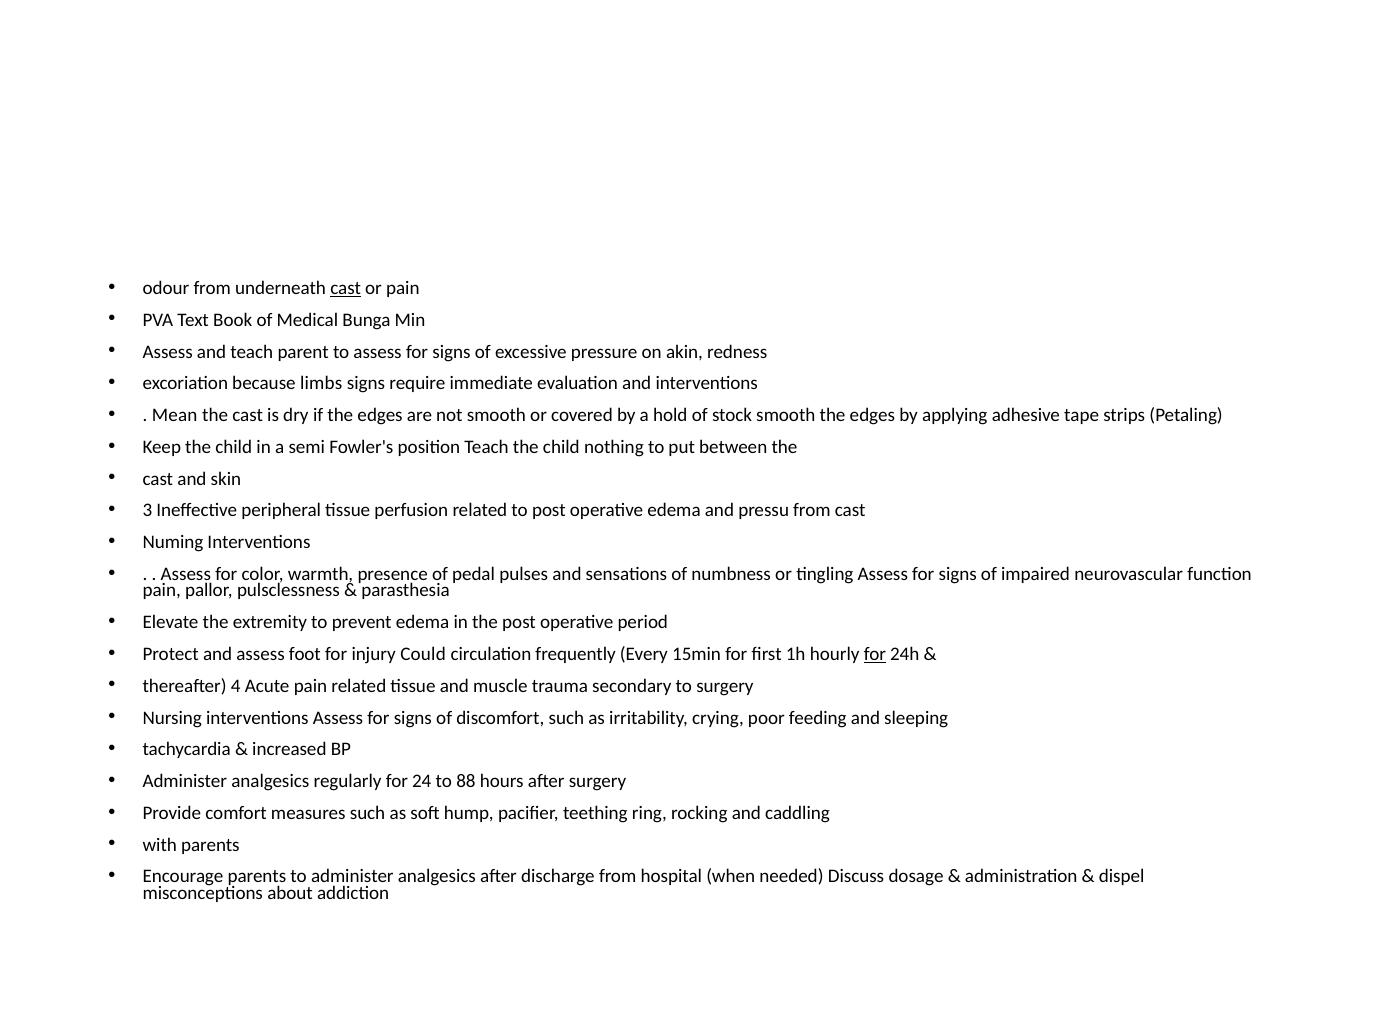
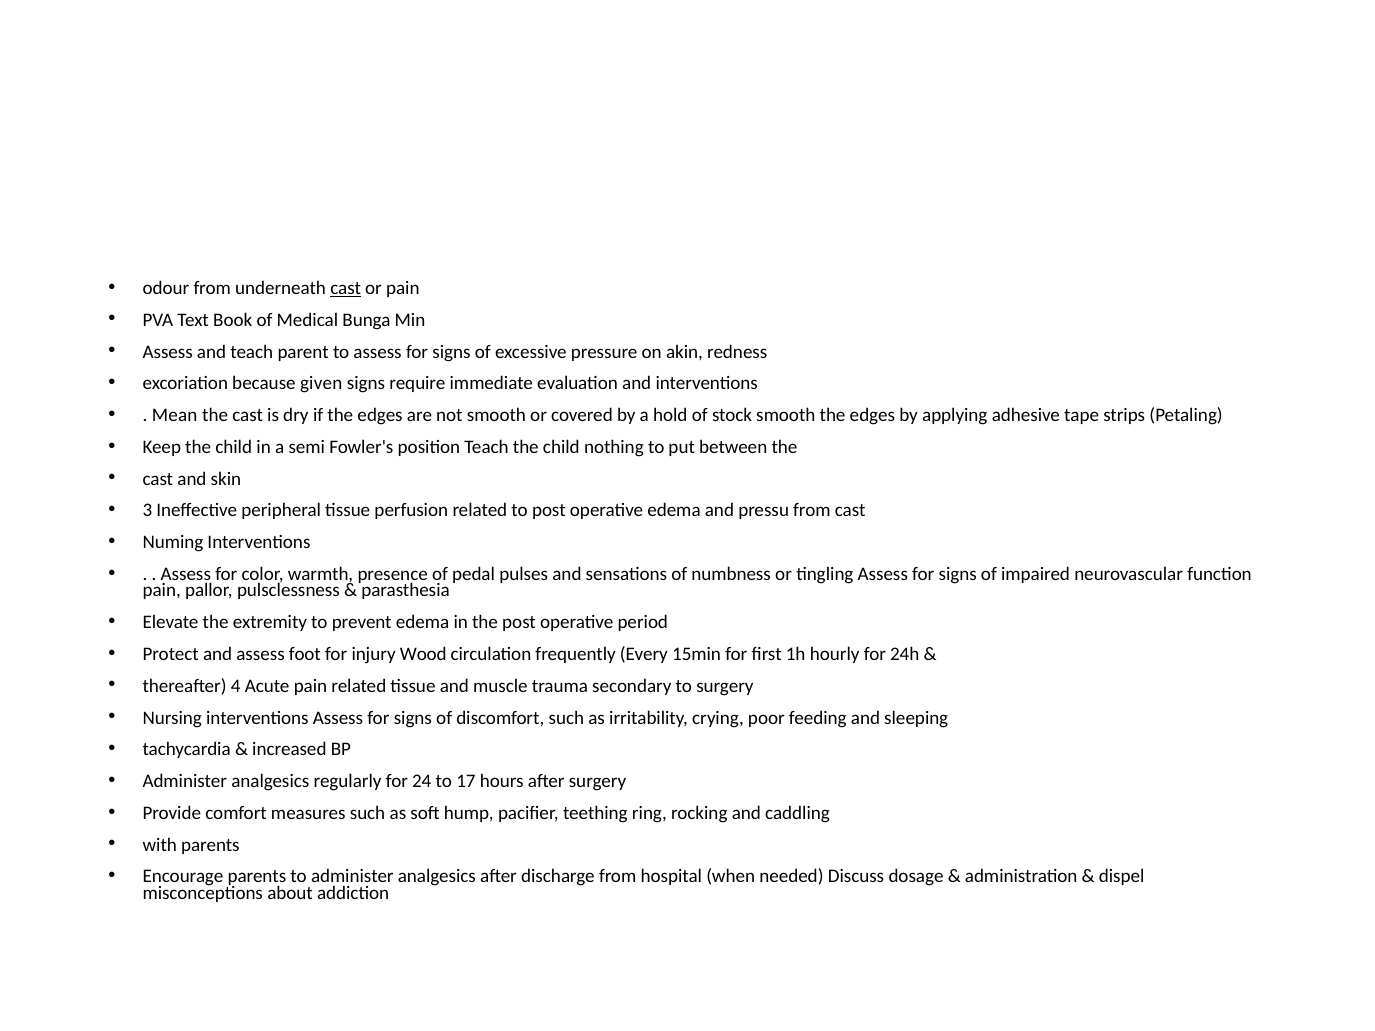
limbs: limbs -> given (321, 384)
Could: Could -> Wood (423, 654)
for underline: present -> none (875, 654)
88: 88 -> 17 (466, 781)
